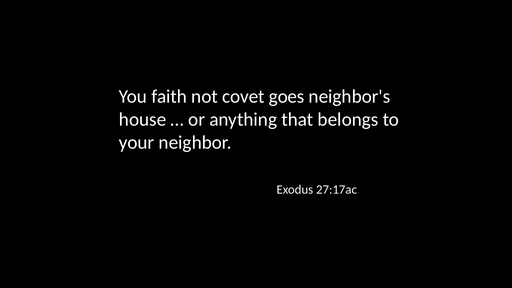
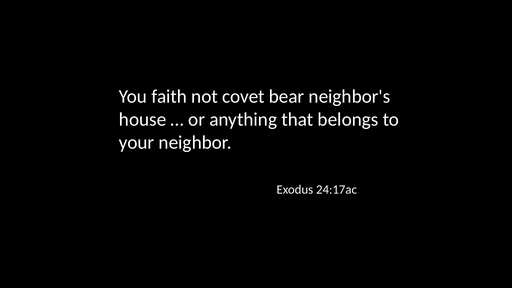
goes: goes -> bear (287, 96)
27:17ac: 27:17ac -> 24:17ac (336, 190)
